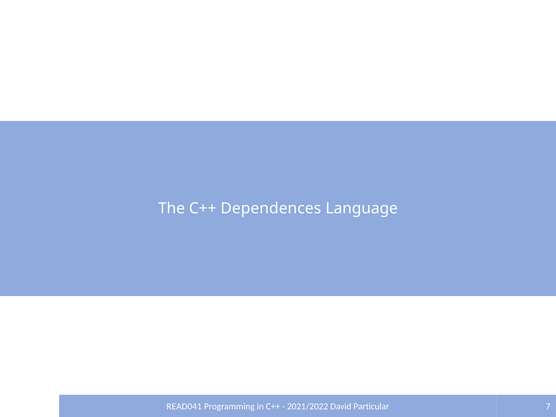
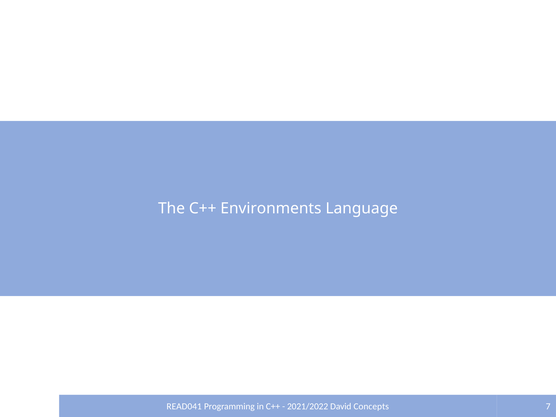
Dependences: Dependences -> Environments (271, 208)
Particular: Particular -> Concepts (371, 406)
